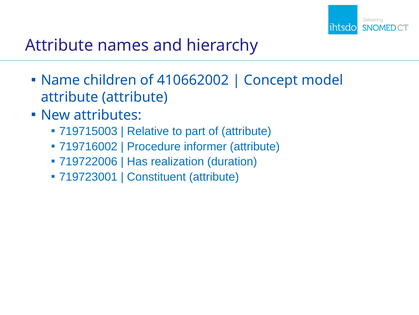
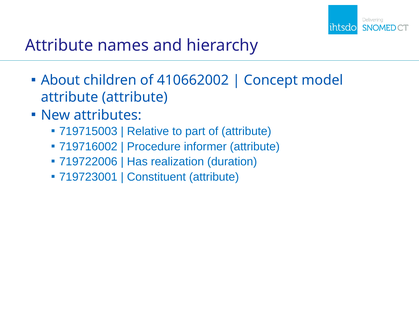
Name: Name -> About (60, 80)
